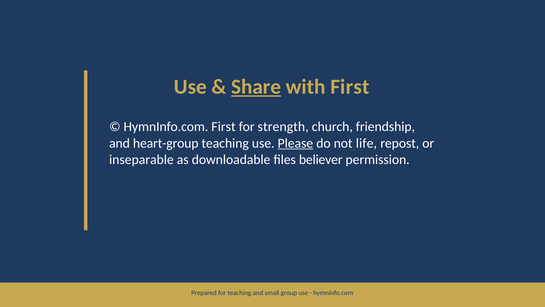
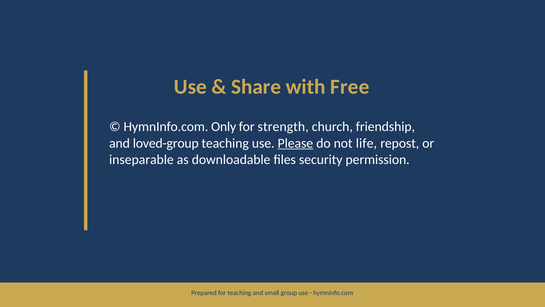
Share underline: present -> none (256, 87)
with First: First -> Free (350, 87)
HymnInfo.com First: First -> Only (224, 127)
heart-group: heart-group -> loved-group (166, 143)
believer: believer -> security (321, 159)
